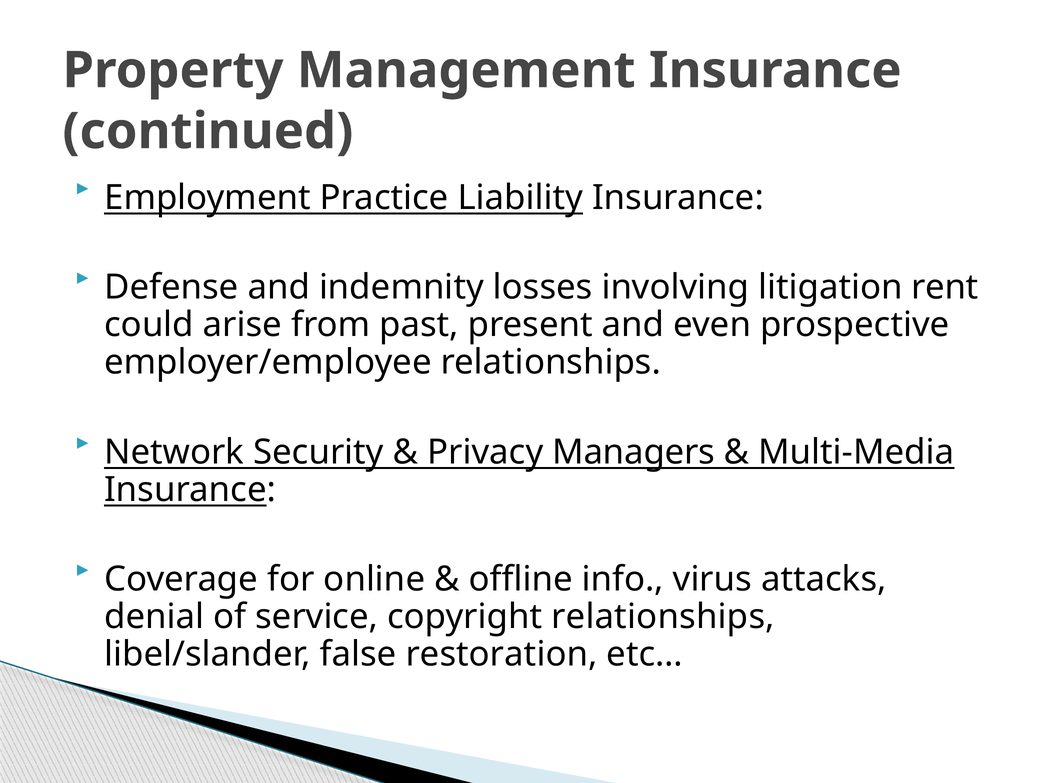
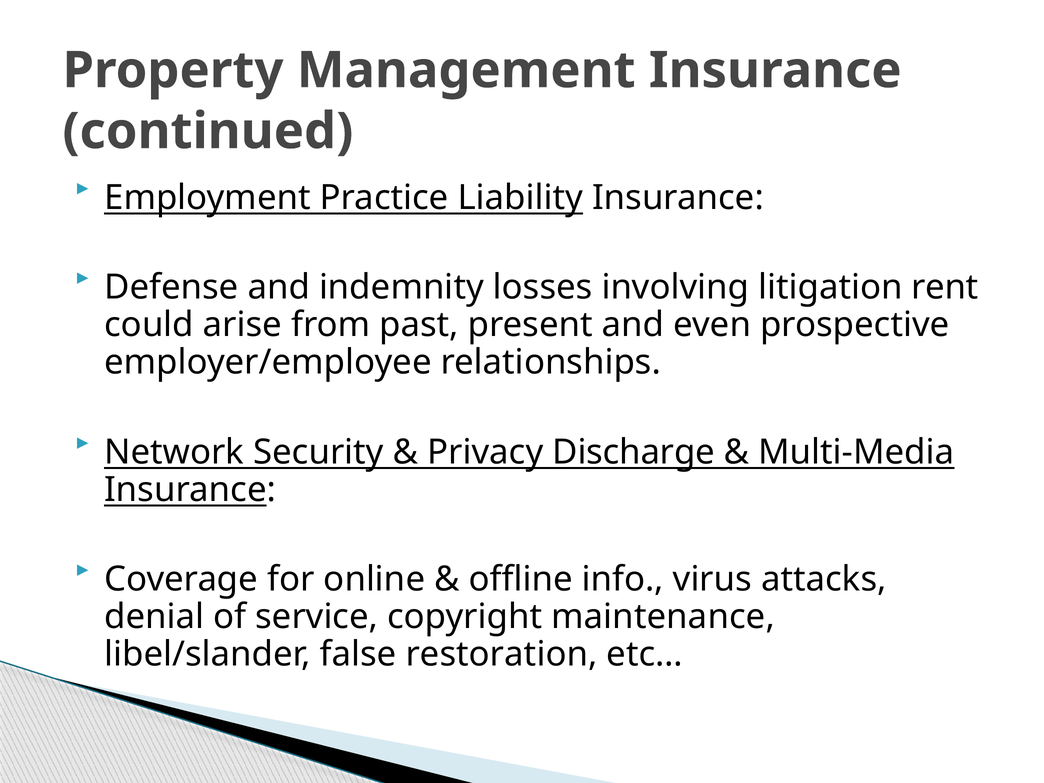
Managers: Managers -> Discharge (634, 452)
copyright relationships: relationships -> maintenance (663, 617)
